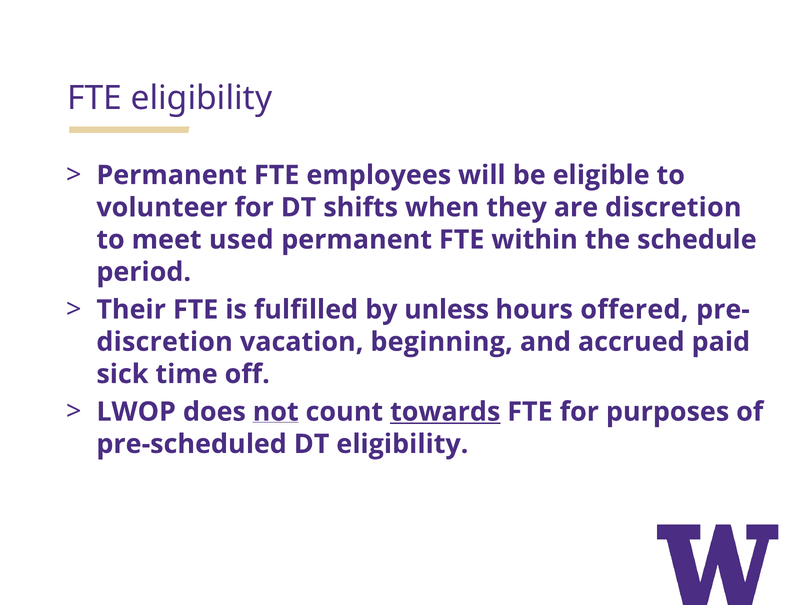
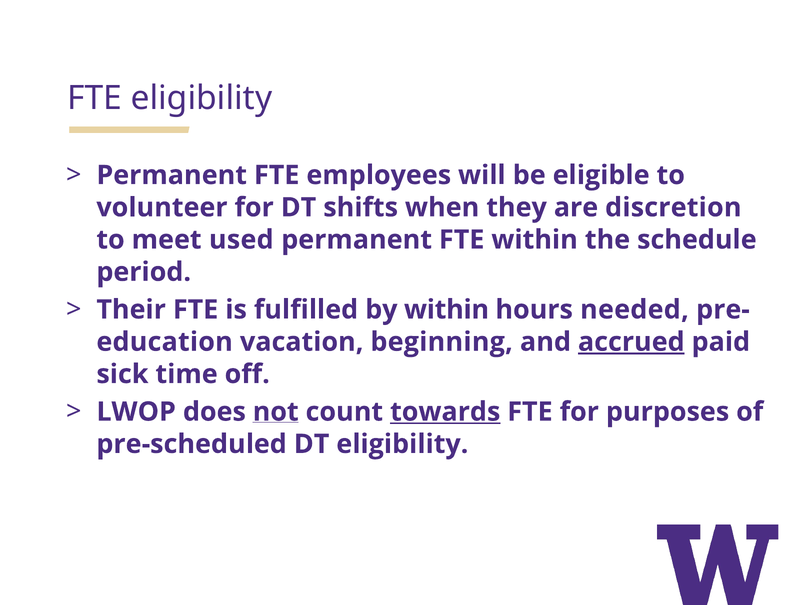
by unless: unless -> within (447, 310)
offered: offered -> needed (634, 310)
discretion: discretion -> education (165, 342)
accrued underline: none -> present (631, 342)
